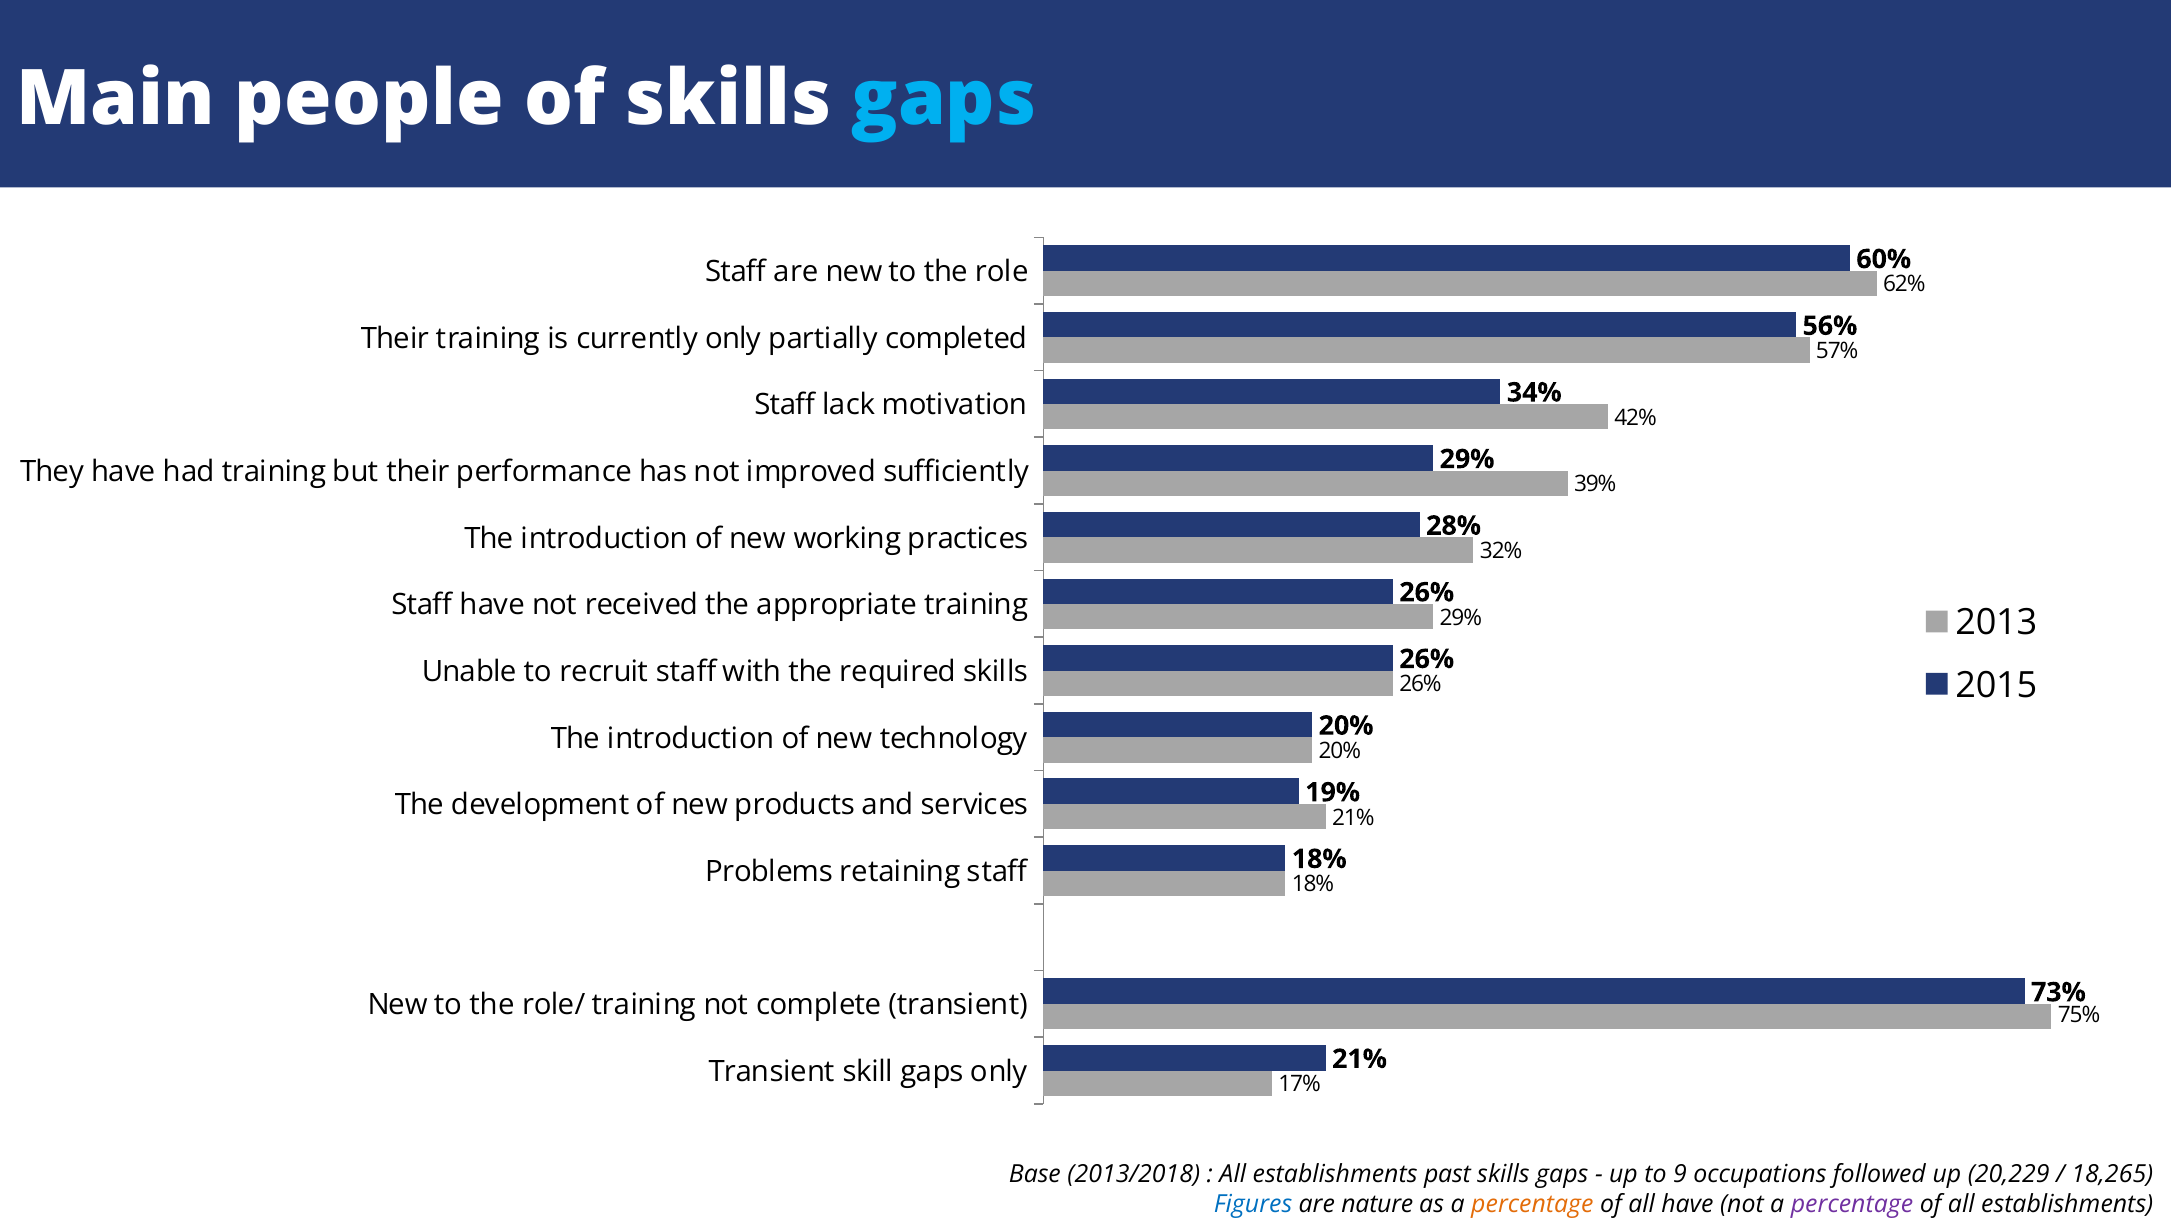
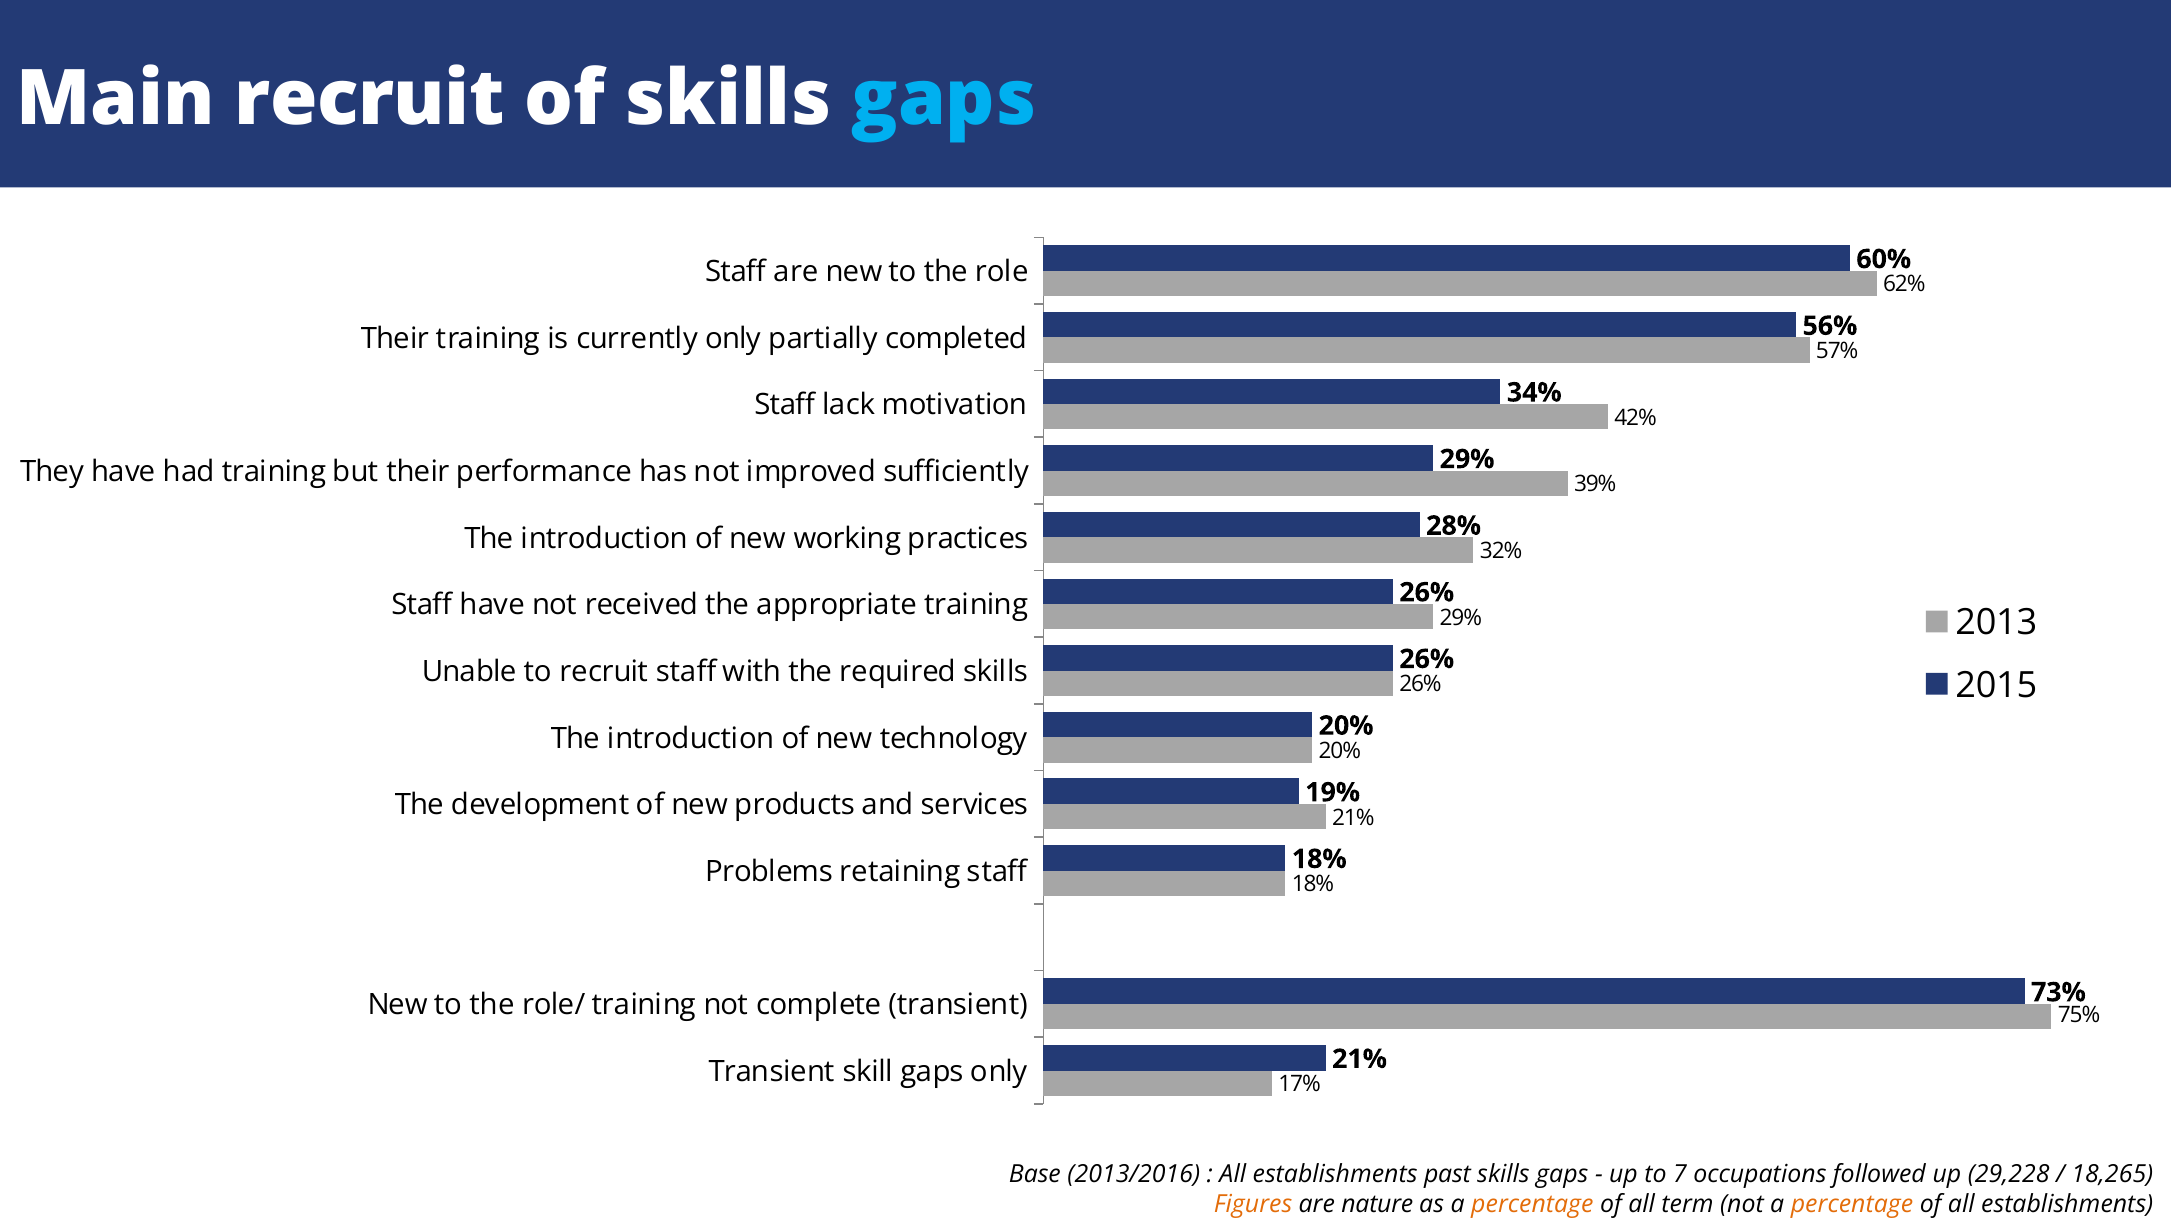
Main people: people -> recruit (370, 99)
2013/2018: 2013/2018 -> 2013/2016 (1134, 1174)
9: 9 -> 7 (1680, 1174)
20,229: 20,229 -> 29,228 (2009, 1174)
Figures colour: blue -> orange (1253, 1204)
all have: have -> term (1687, 1204)
percentage colour: purple -> orange (1852, 1204)
